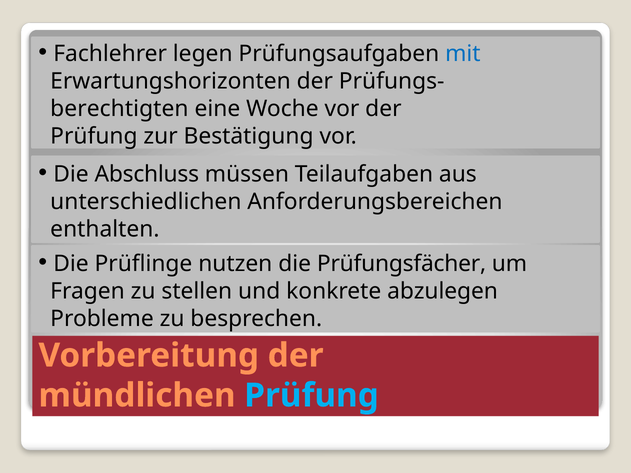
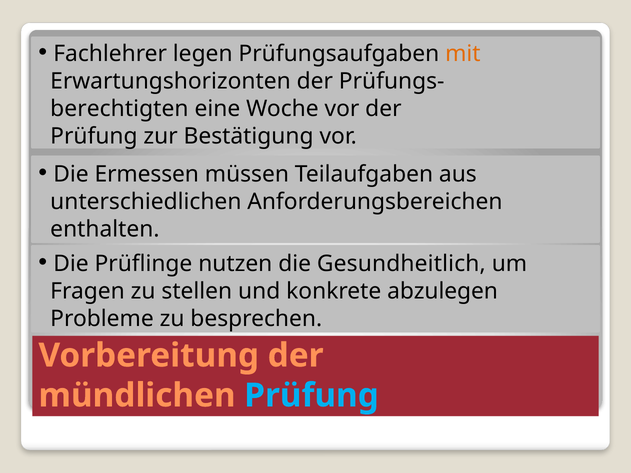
mit colour: blue -> orange (463, 54)
Abschluss: Abschluss -> Ermessen (147, 174)
Prüfungsfächer: Prüfungsfächer -> Gesundheitlich (401, 264)
